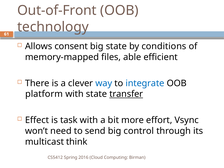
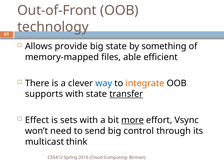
consent: consent -> provide (71, 46)
conditions: conditions -> something (164, 46)
integrate colour: blue -> orange (145, 83)
platform: platform -> supports (44, 94)
task: task -> sets (69, 120)
more underline: none -> present (133, 120)
